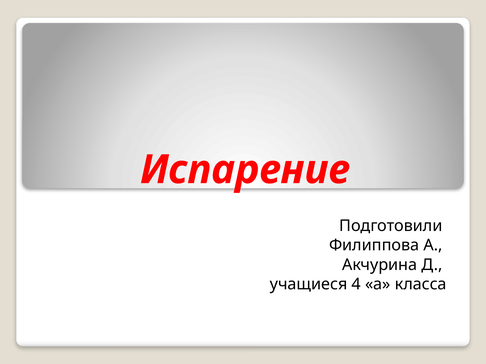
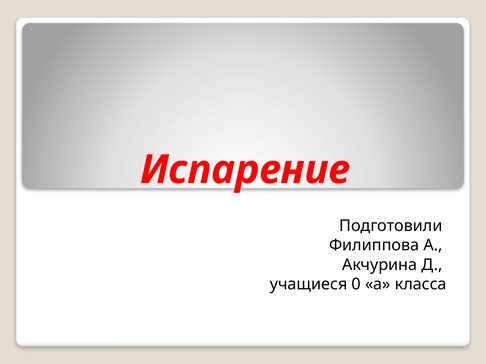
4: 4 -> 0 (356, 284)
